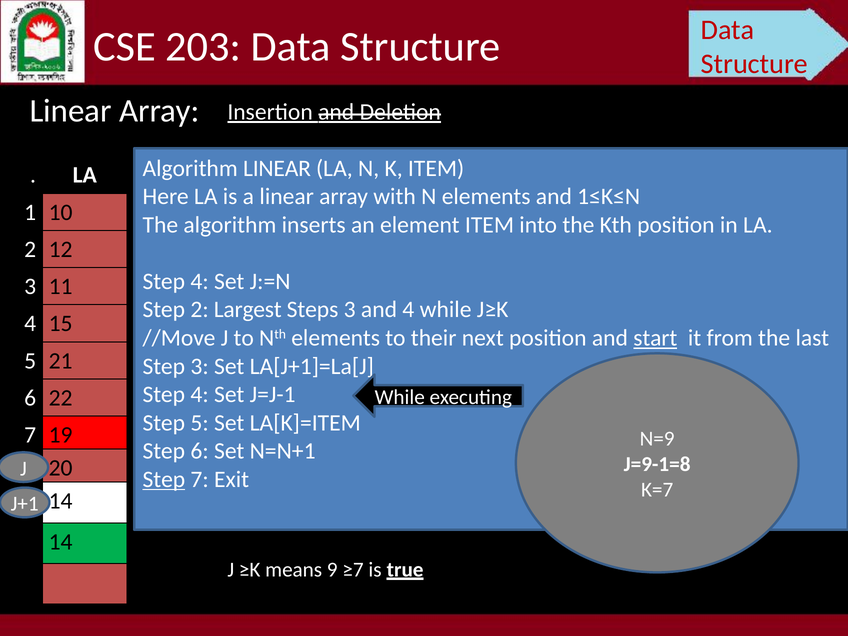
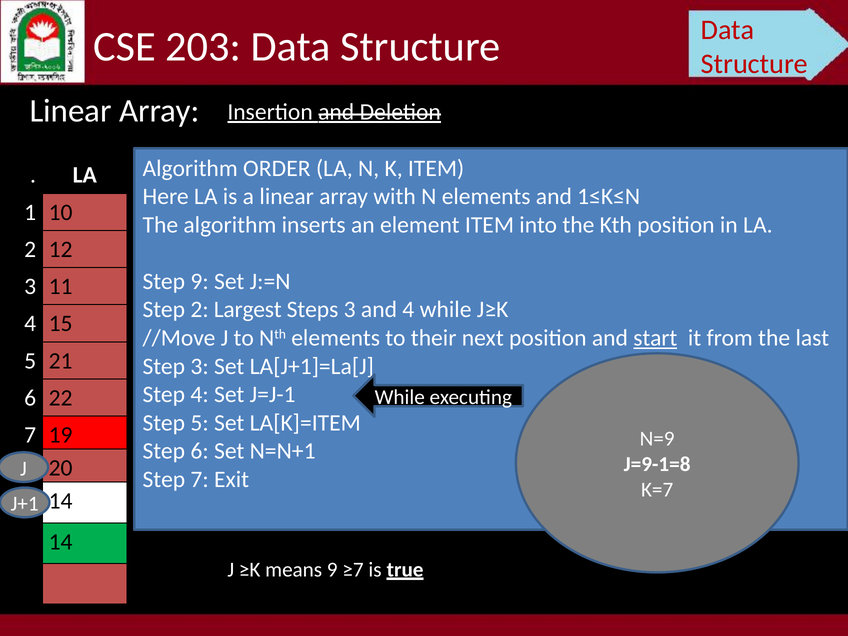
Algorithm LINEAR: LINEAR -> ORDER (277, 168)
4: 4 -> 9 (200, 281)
Step underline: present -> none (164, 479)
